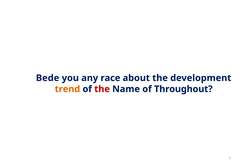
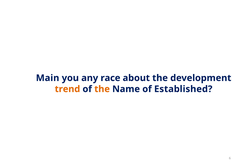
Bede: Bede -> Main (48, 78)
the colour: red -> orange (102, 89)
Throughout: Throughout -> Established (183, 89)
